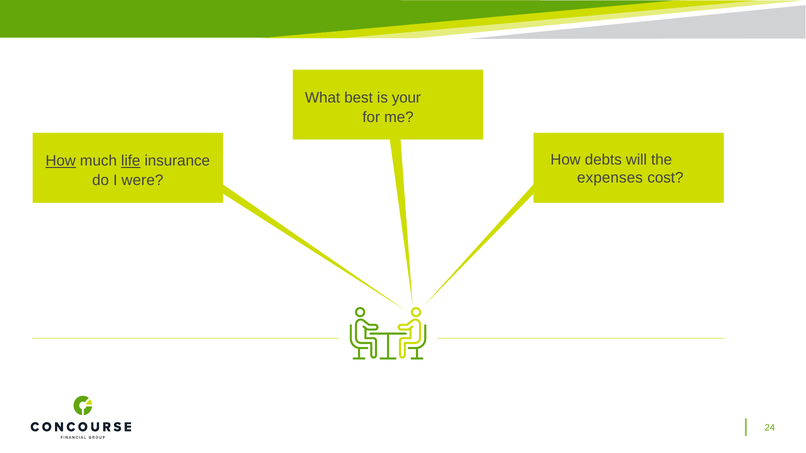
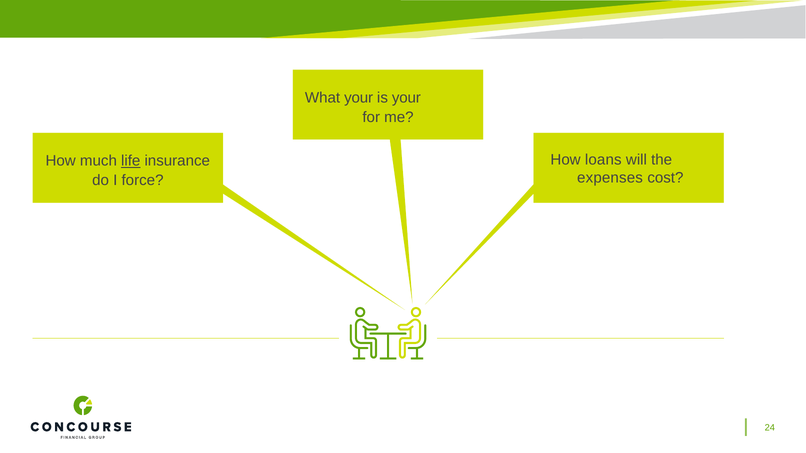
What best: best -> your (359, 98)
debts: debts -> loans (603, 160)
How underline: present -> none (61, 161)
were: were -> force (143, 180)
